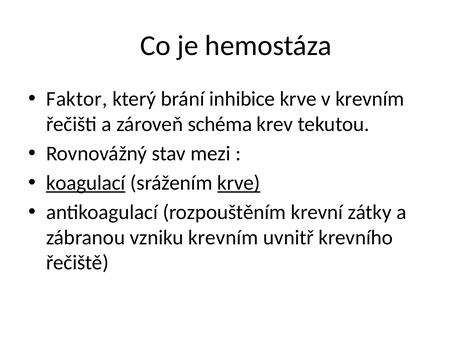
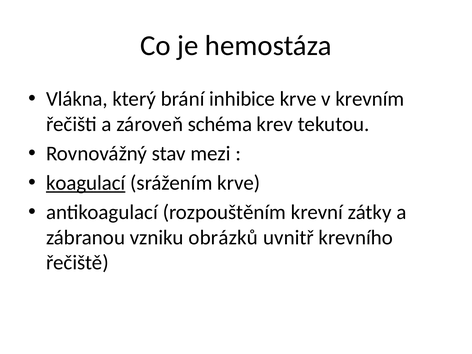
Faktor: Faktor -> Vlákna (77, 99)
krve underline: present -> none (239, 183)
vzniku krevním: krevním -> obrázků (223, 238)
